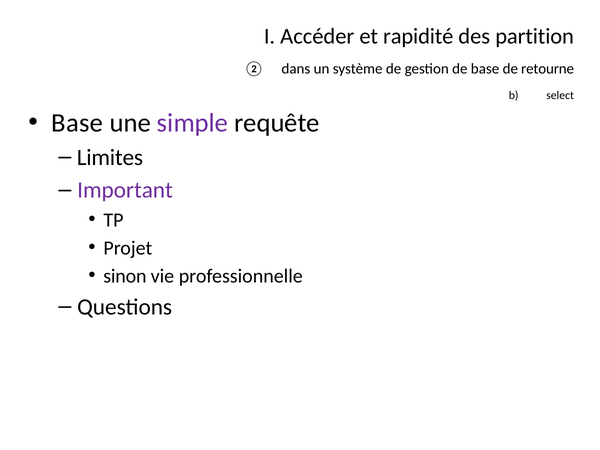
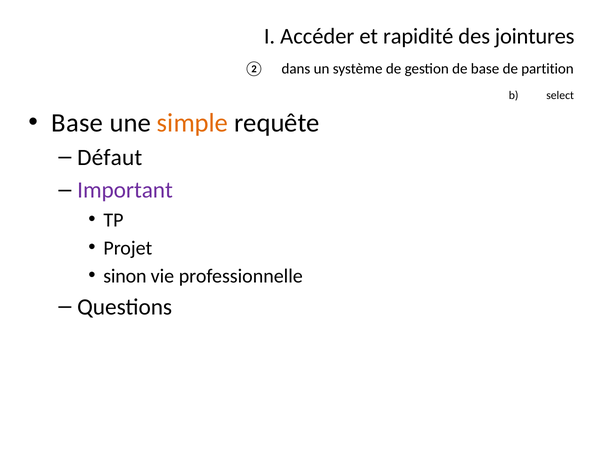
partition: partition -> jointures (535, 36)
retourne: retourne -> partition (548, 69)
simple colour: purple -> orange (193, 123)
Limites: Limites -> Défaut (110, 157)
